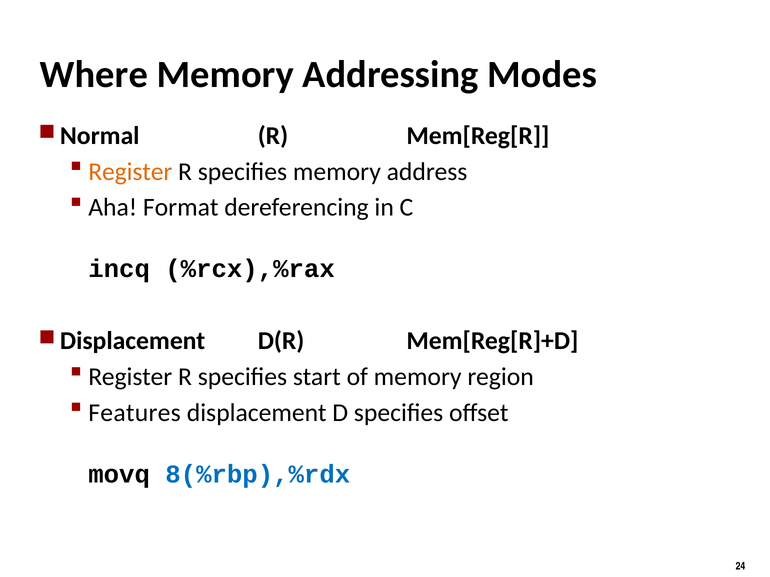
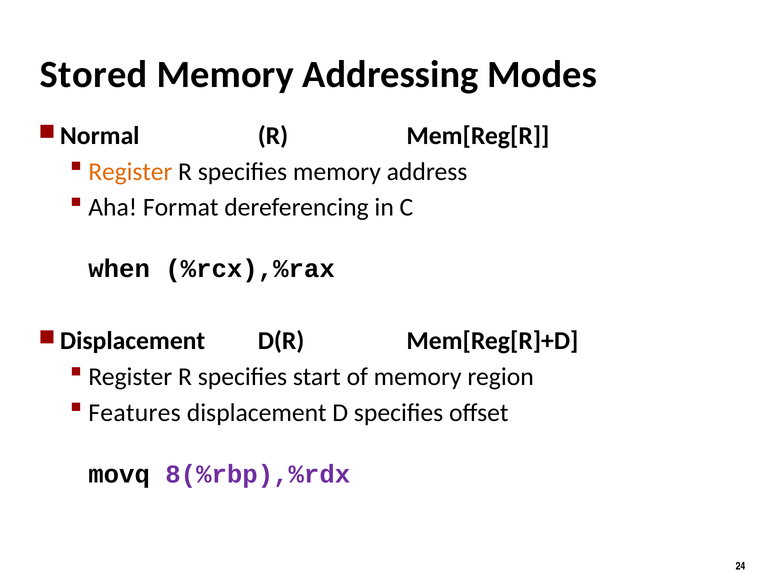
Where: Where -> Stored (94, 75)
incq: incq -> when (119, 269)
8(%rbp),%rdx colour: blue -> purple (258, 475)
